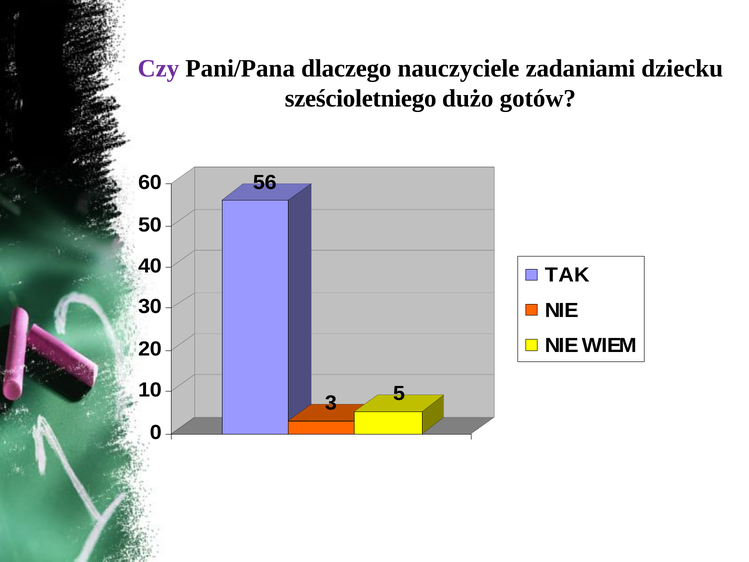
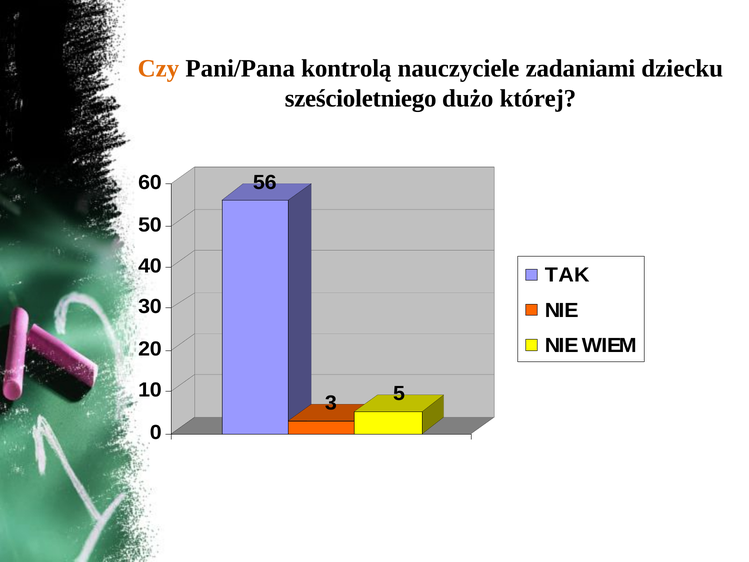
Czy colour: purple -> orange (158, 68)
dlaczego: dlaczego -> kontrolą (346, 68)
gotów: gotów -> której (538, 98)
